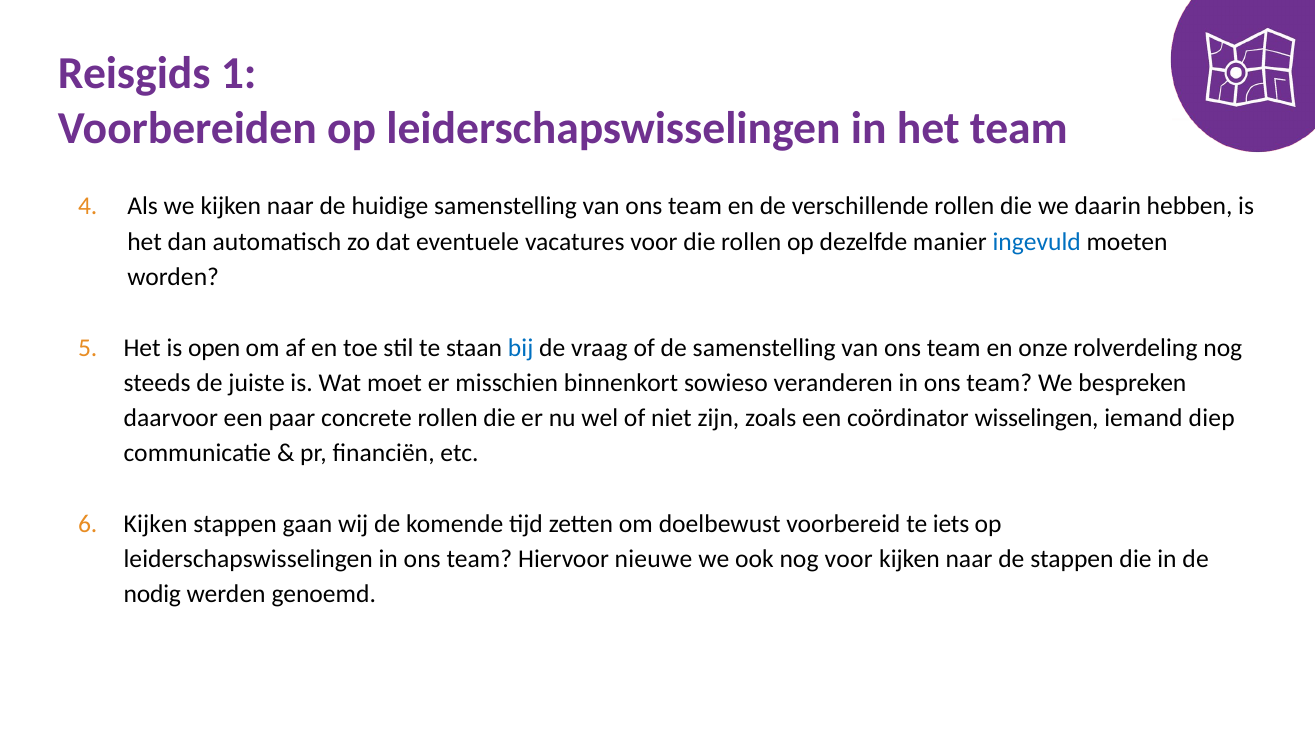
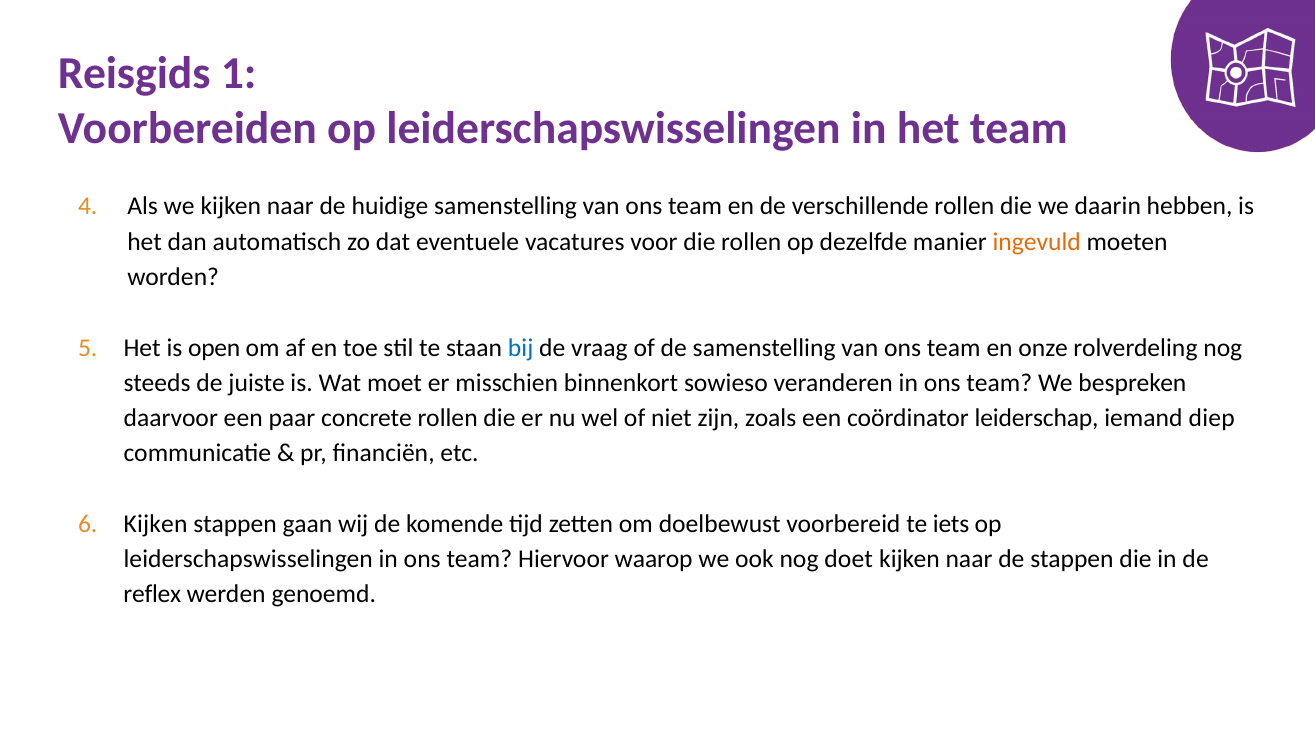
ingevuld colour: blue -> orange (1037, 242)
wisselingen: wisselingen -> leiderschap (1037, 418)
nieuwe: nieuwe -> waarop (654, 559)
nog voor: voor -> doet (849, 559)
nodig: nodig -> reflex (152, 594)
